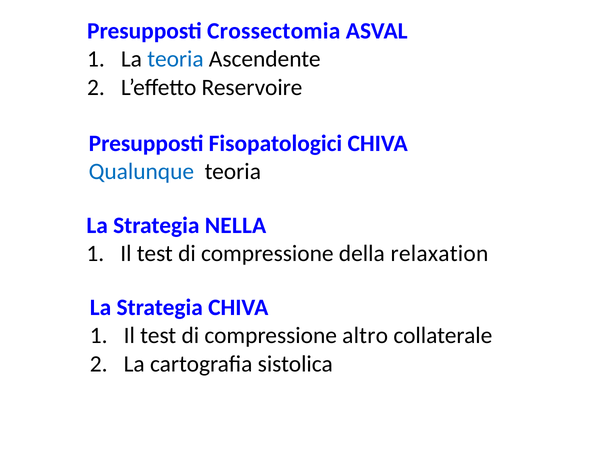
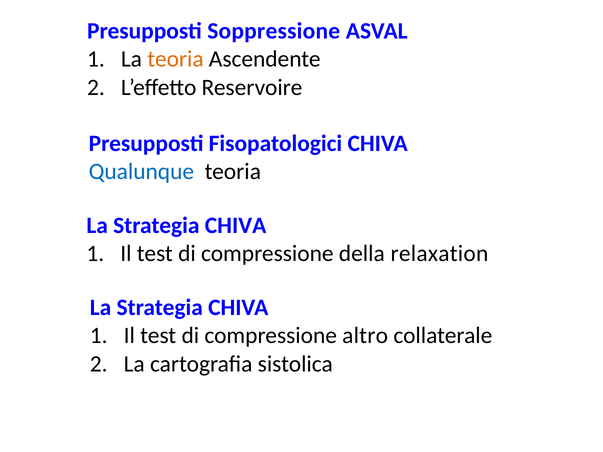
Crossectomia: Crossectomia -> Soppressione (274, 31)
teoria colour: blue -> orange (175, 59)
NELLA: NELLA -> CHIVA (236, 226)
